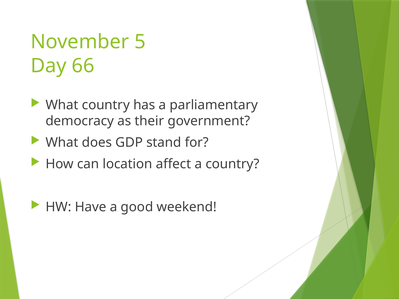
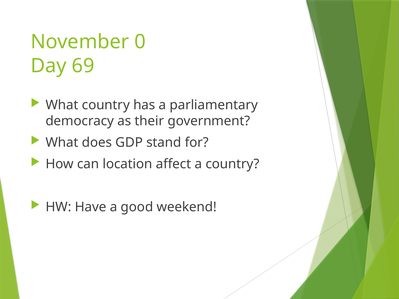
5: 5 -> 0 (140, 42)
66: 66 -> 69 (83, 66)
